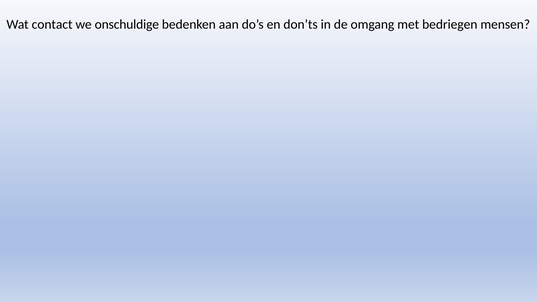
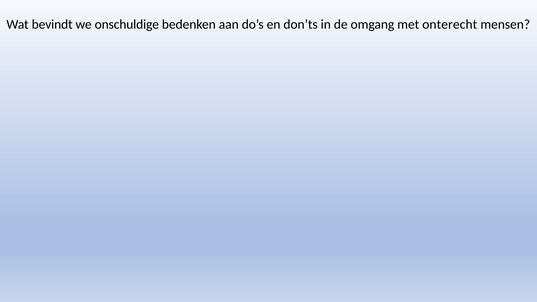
contact: contact -> bevindt (52, 24)
bedriegen: bedriegen -> onterecht (450, 24)
